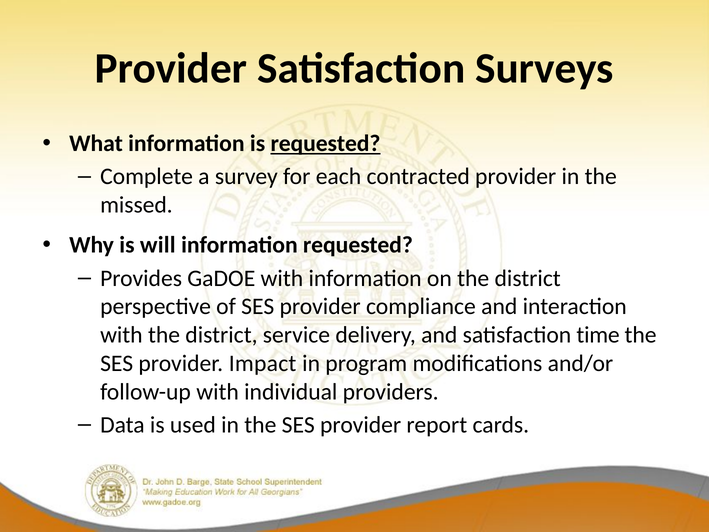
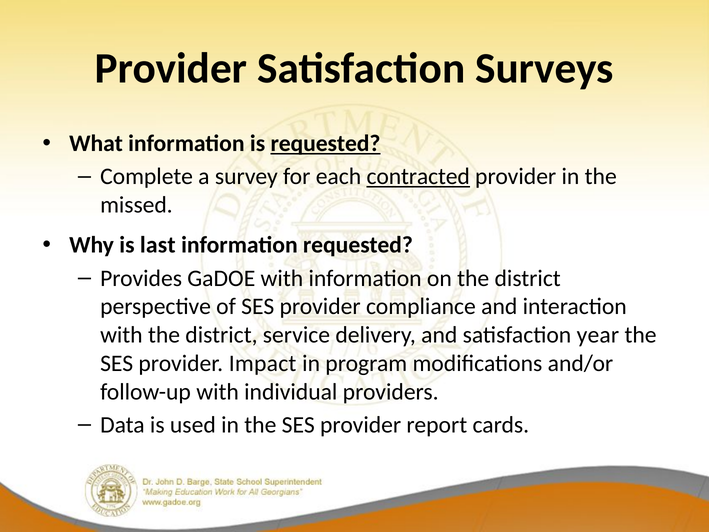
contracted underline: none -> present (418, 177)
will: will -> last (158, 245)
time: time -> year (598, 335)
